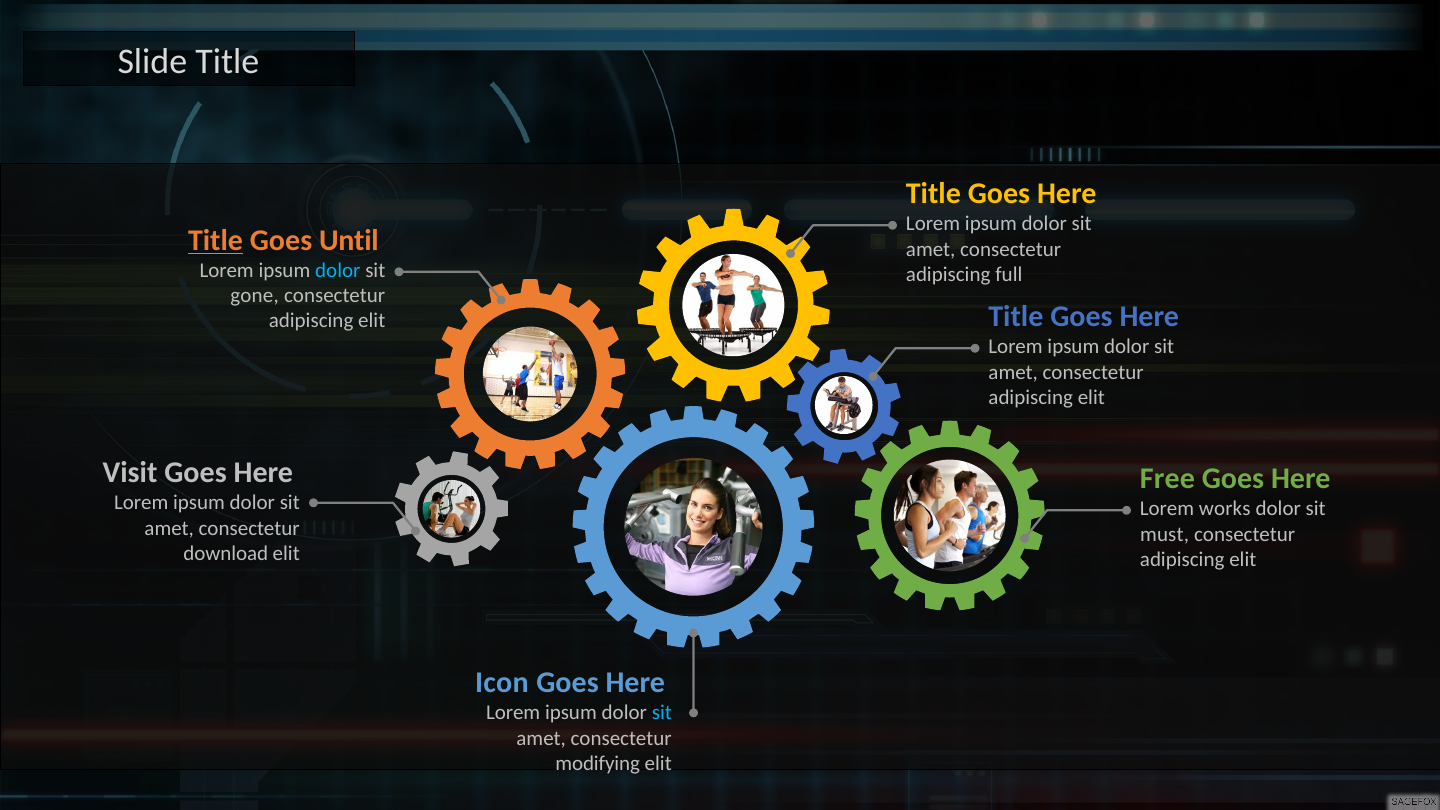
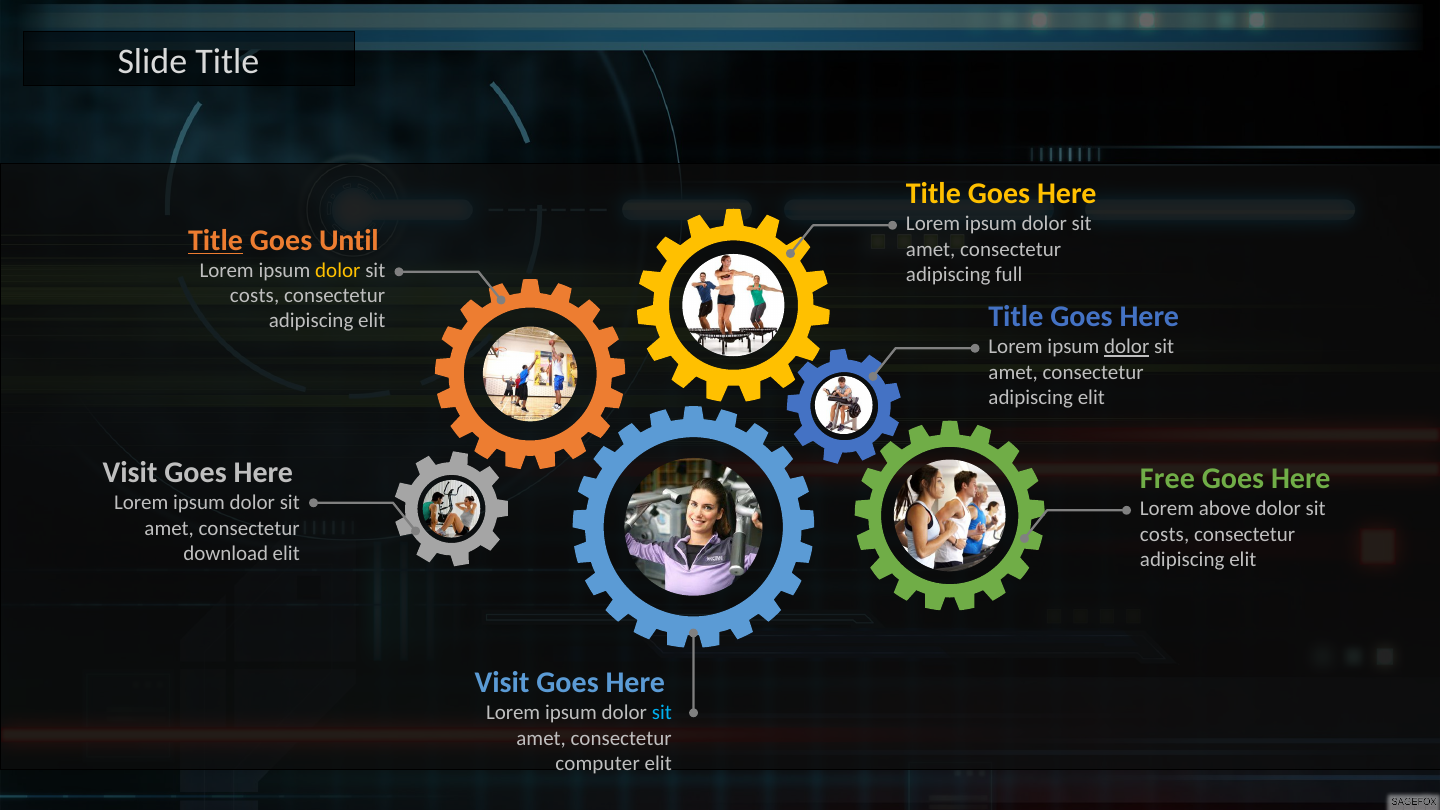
dolor colour: light blue -> yellow (338, 271)
gone: gone -> costs (255, 296)
dolor underline: none -> present (1127, 347)
works: works -> above (1225, 509)
must: must -> costs (1165, 534)
Icon: Icon -> Visit (502, 683)
modifying: modifying -> computer (598, 763)
